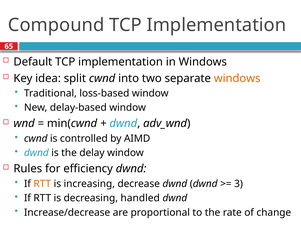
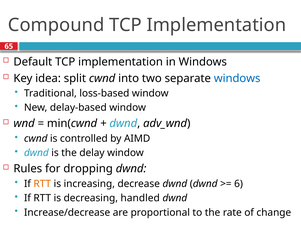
windows colour: orange -> blue (237, 78)
efficiency: efficiency -> dropping (88, 169)
3: 3 -> 6 (239, 184)
